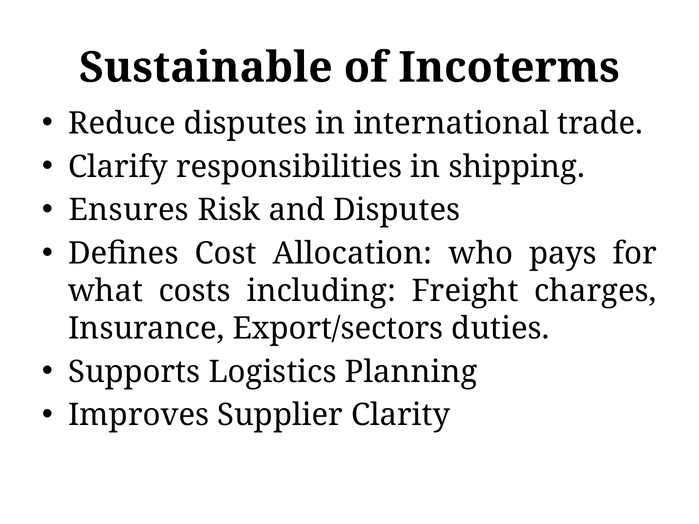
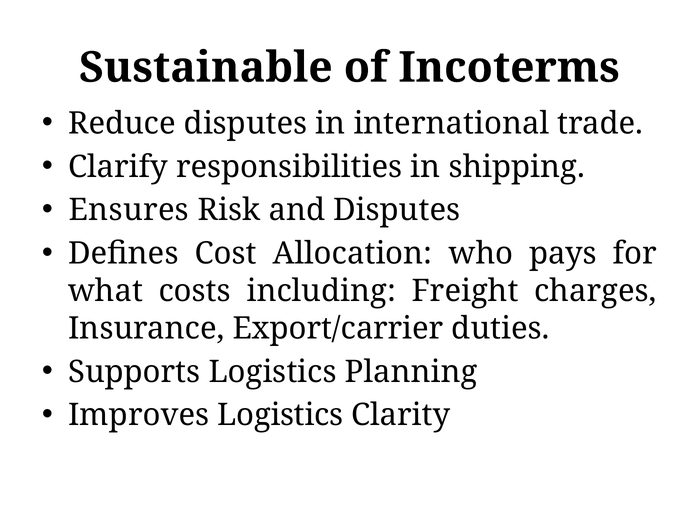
Export/sectors: Export/sectors -> Export/carrier (338, 328)
Improves Supplier: Supplier -> Logistics (280, 415)
